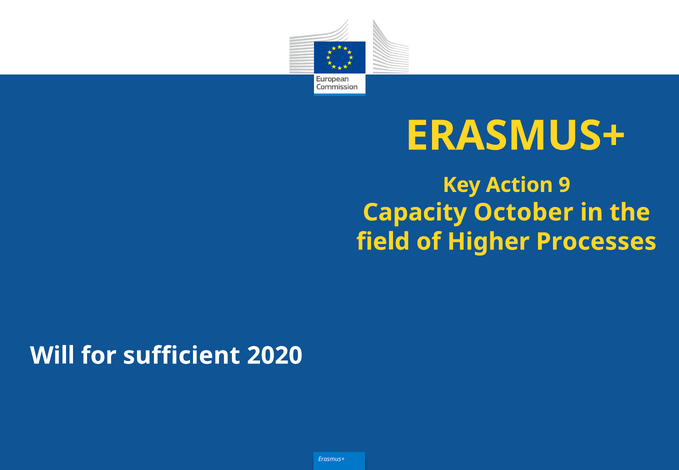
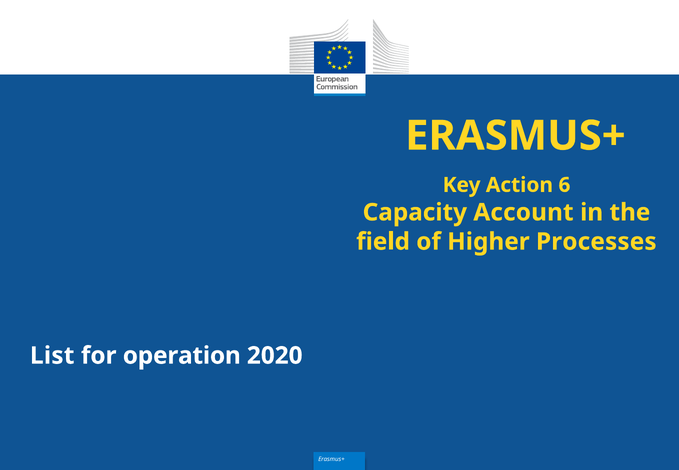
9: 9 -> 6 (564, 185)
October: October -> Account (523, 212)
Will: Will -> List (52, 356)
sufficient: sufficient -> operation (182, 356)
